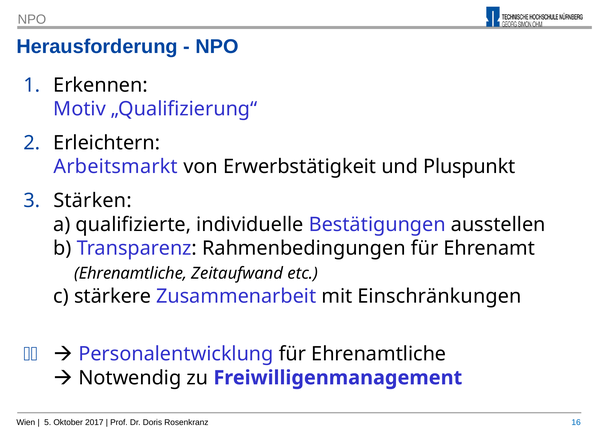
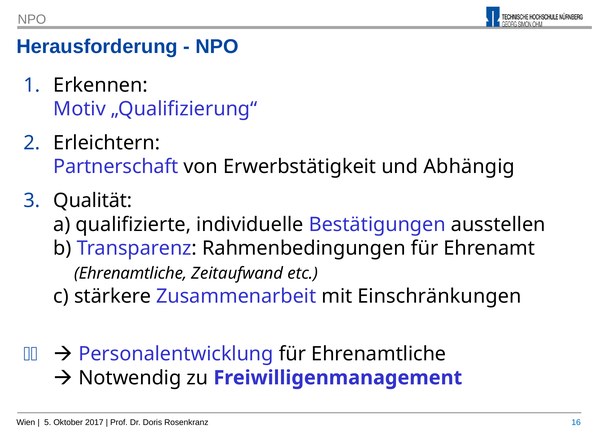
Arbeitsmarkt: Arbeitsmarkt -> Partnerschaft (116, 167)
Pluspunkt: Pluspunkt -> Abhängig (469, 167)
Stärken: Stärken -> Qualität (93, 200)
